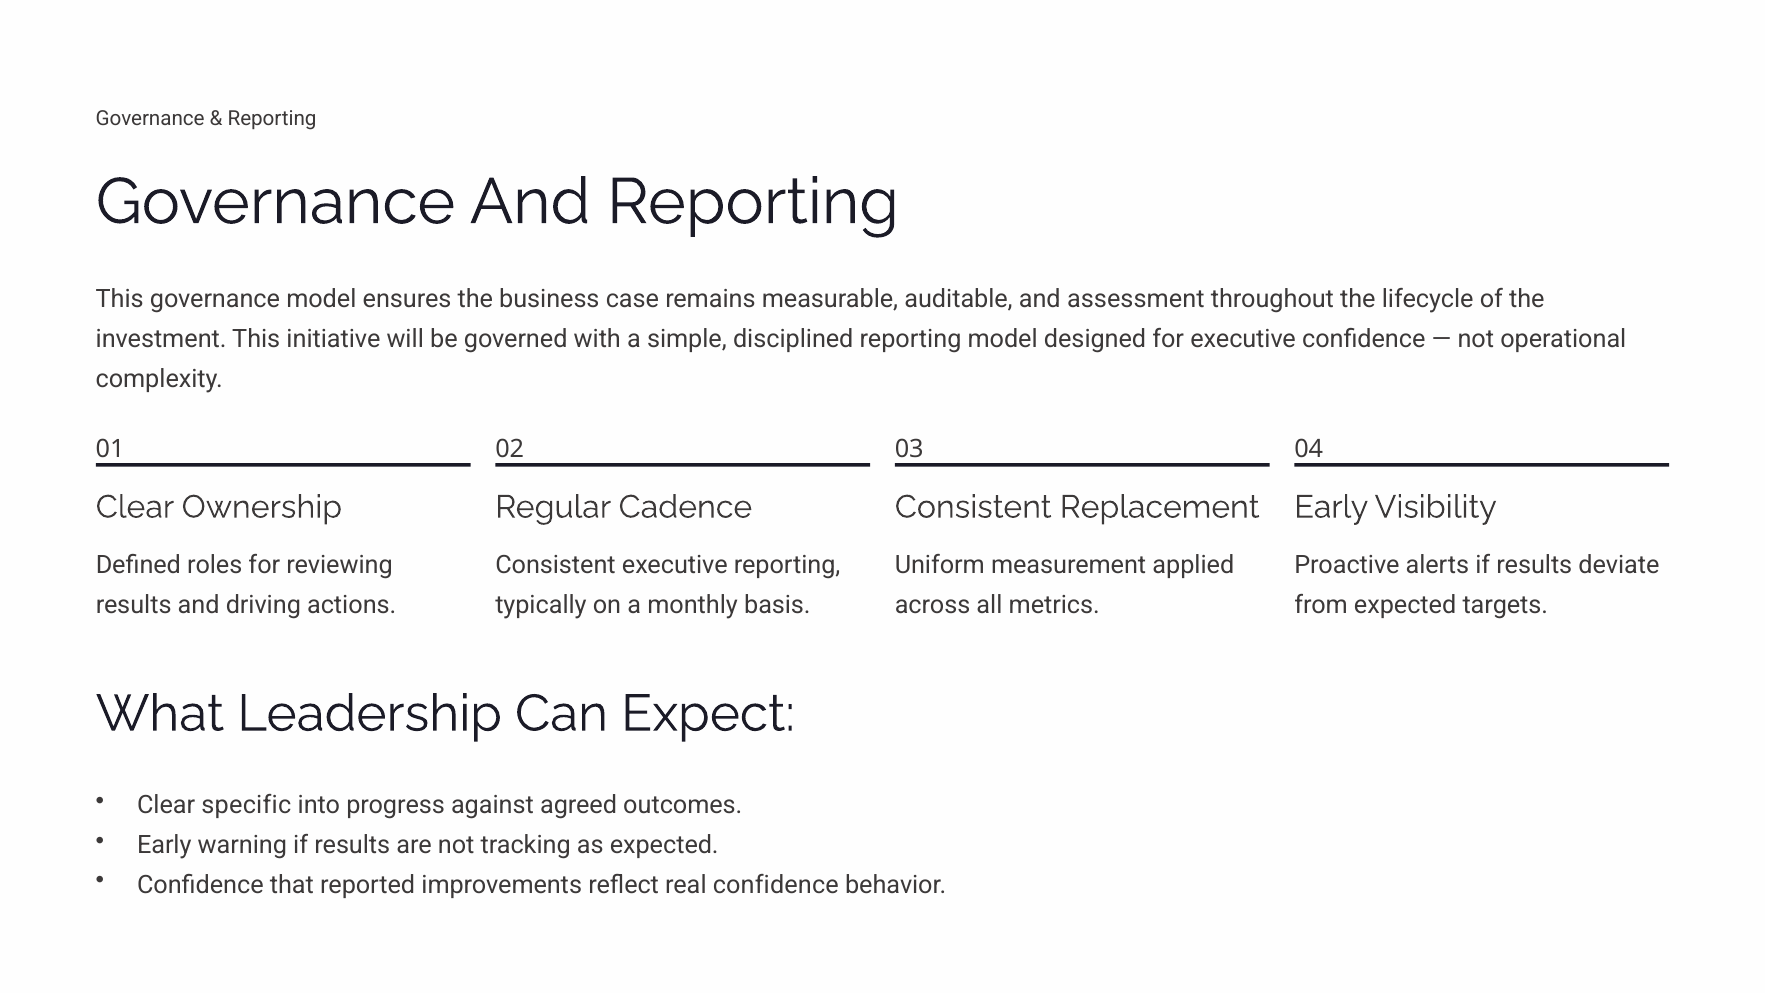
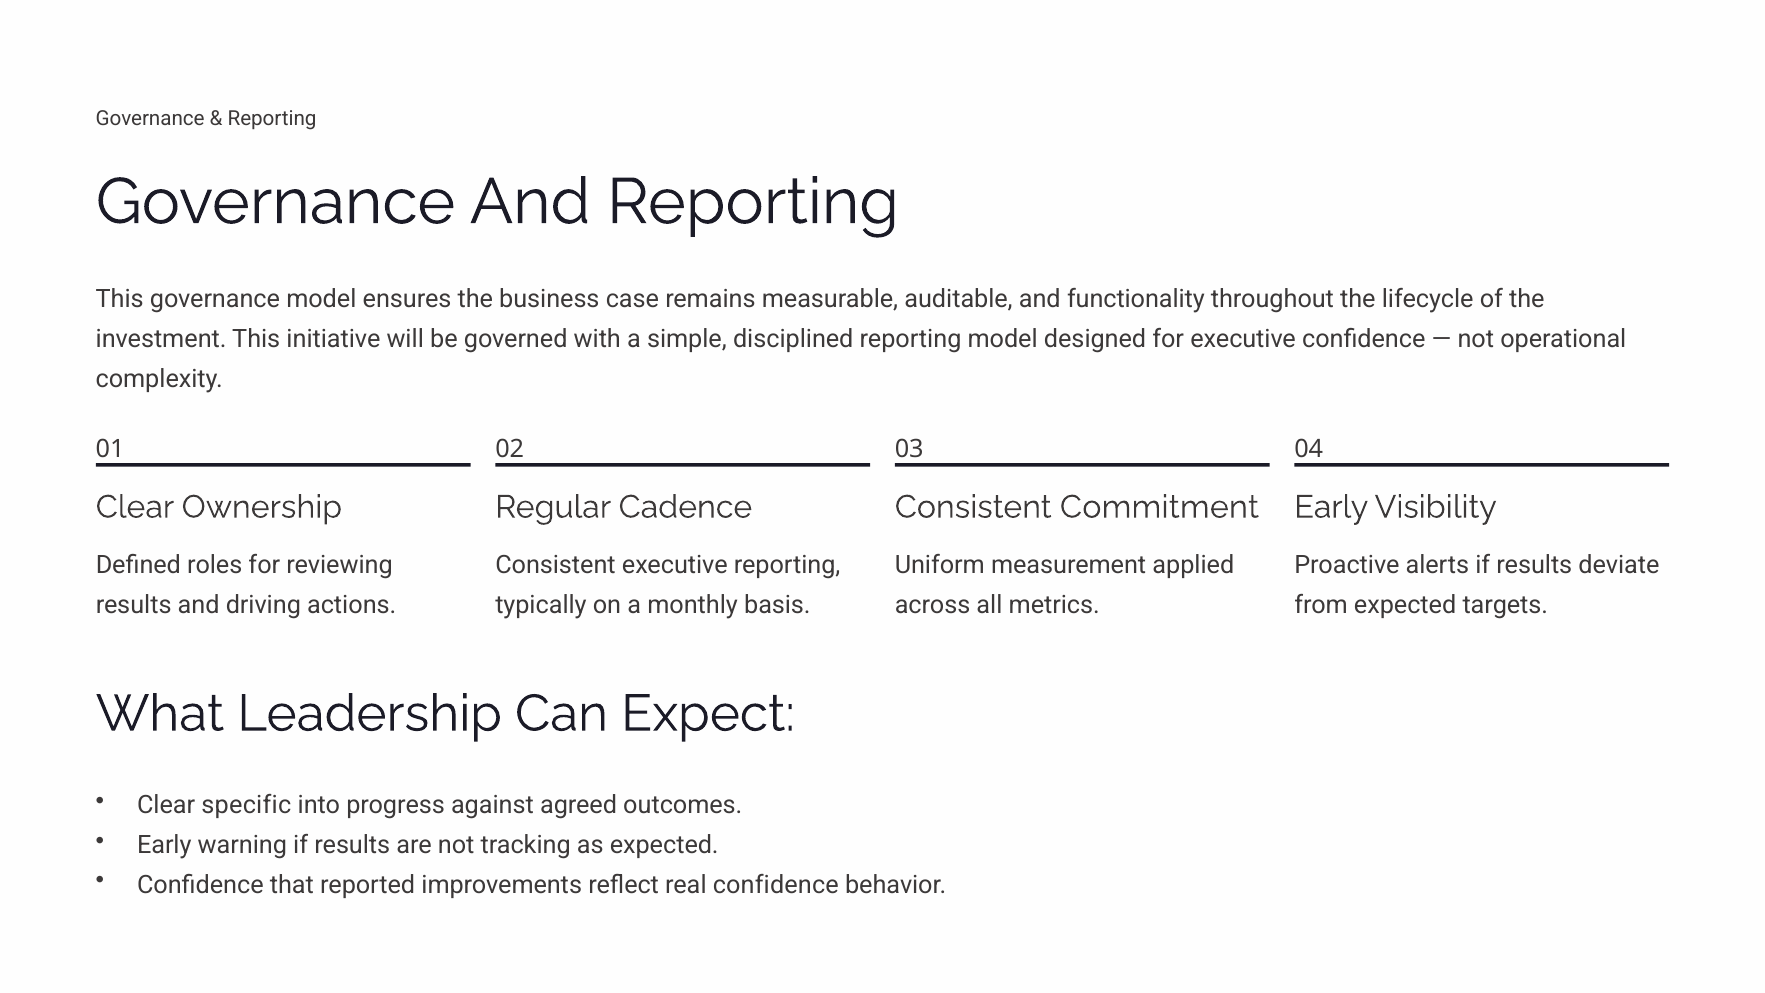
assessment: assessment -> functionality (1136, 300)
Replacement: Replacement -> Commitment (1159, 507)
